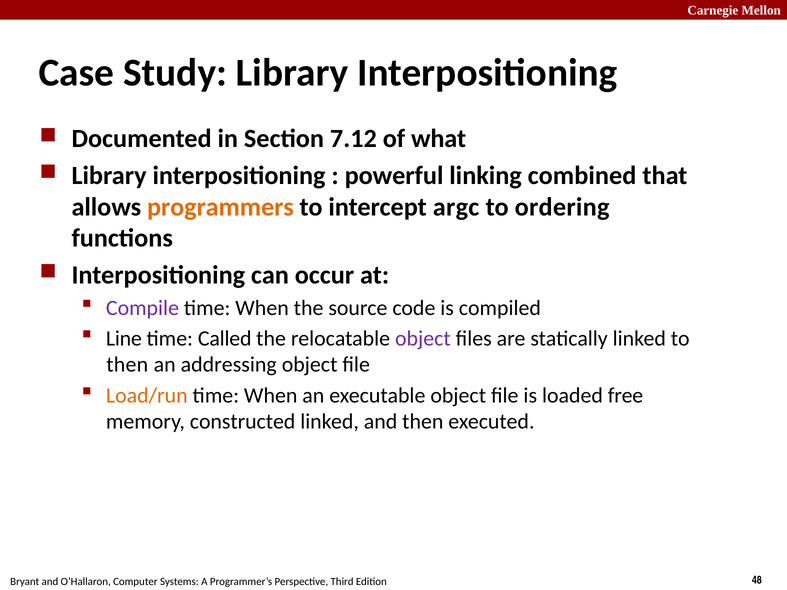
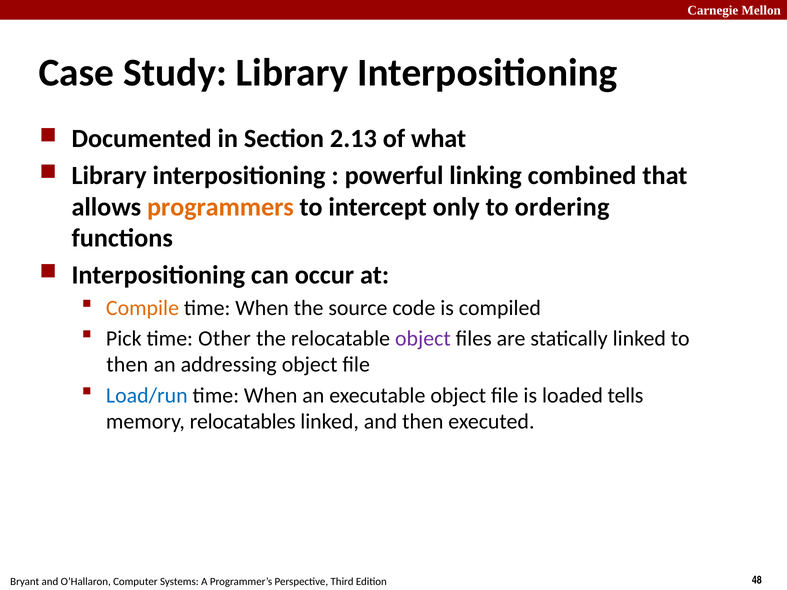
7.12: 7.12 -> 2.13 (353, 139)
argc: argc -> only (456, 207)
Compile colour: purple -> orange (142, 308)
Line: Line -> Pick (124, 339)
Called: Called -> Other (225, 339)
Load/run colour: orange -> blue (147, 396)
free: free -> tells (625, 396)
constructed: constructed -> relocatables (243, 422)
